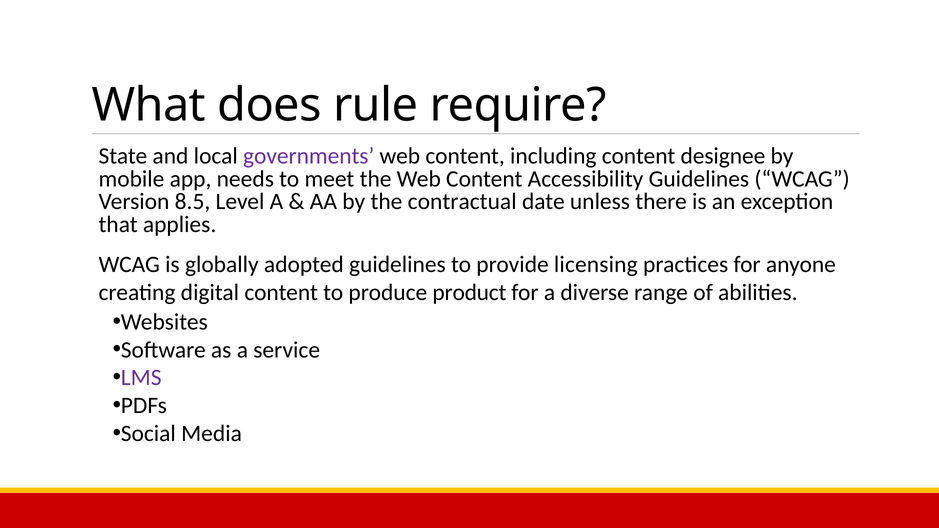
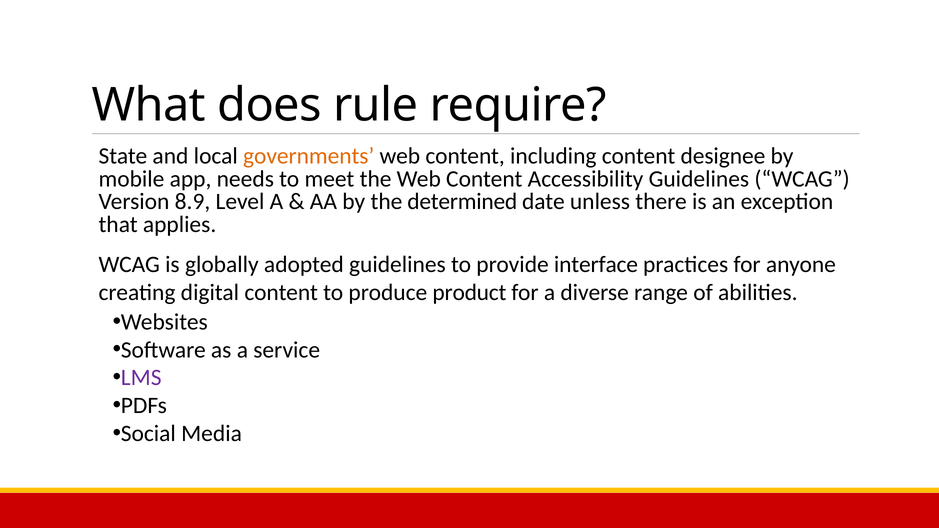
governments colour: purple -> orange (309, 156)
8.5: 8.5 -> 8.9 (192, 202)
contractual: contractual -> determined (462, 202)
licensing: licensing -> interface (596, 265)
